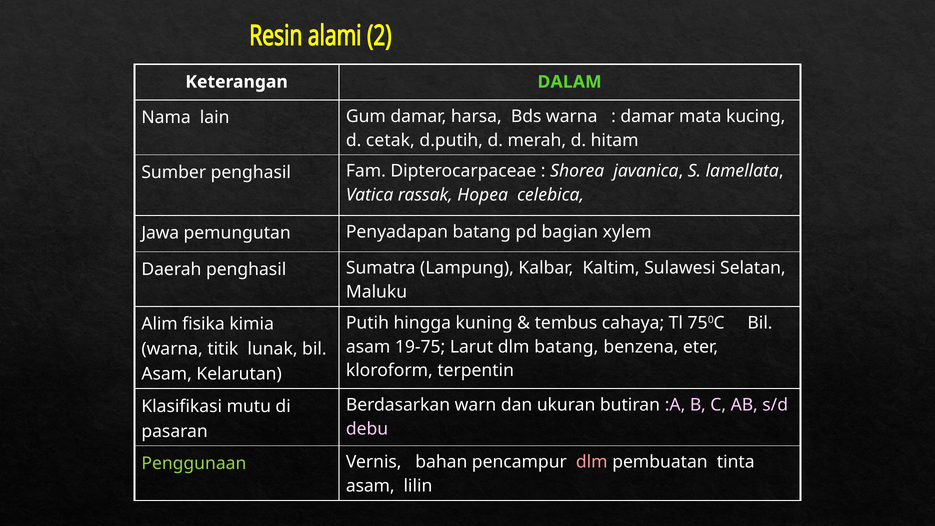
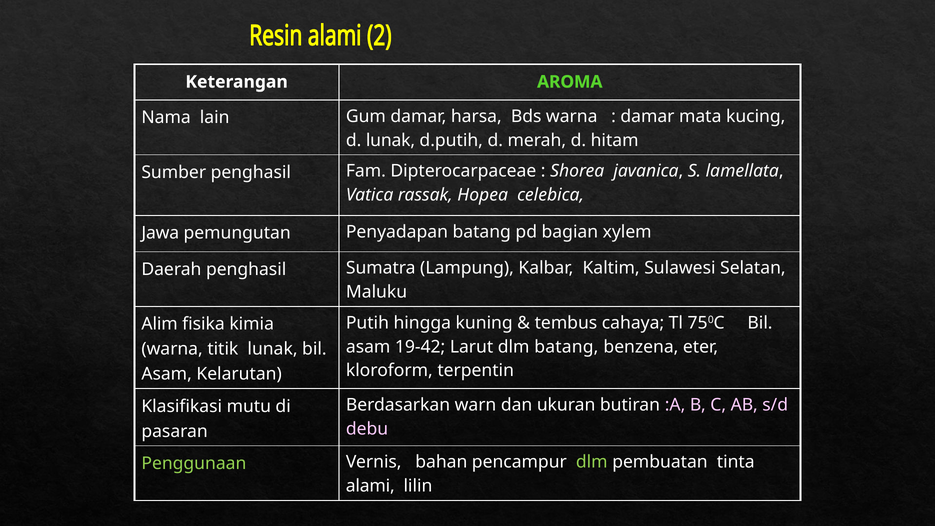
DALAM: DALAM -> AROMA (570, 82)
d cetak: cetak -> lunak (391, 140)
19-75: 19-75 -> 19-42 (420, 347)
dlm colour: pink -> light green (592, 462)
asam: asam -> alami (370, 486)
